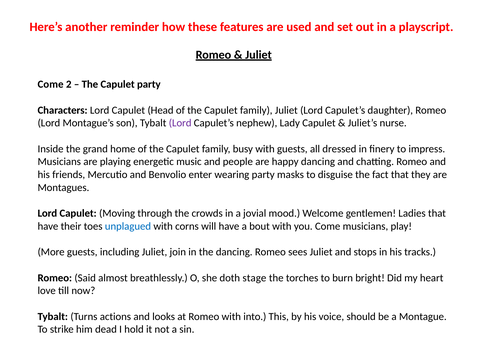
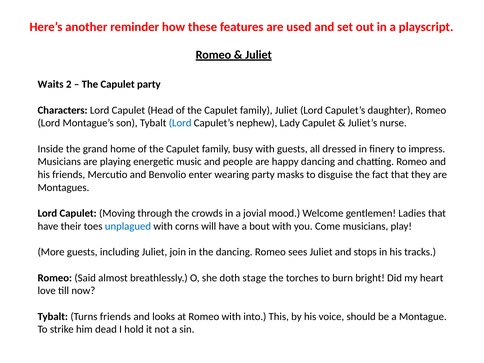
Come: Come -> Waits (51, 84)
Lord colour: purple -> blue (180, 123)
Turns actions: actions -> friends (115, 317)
